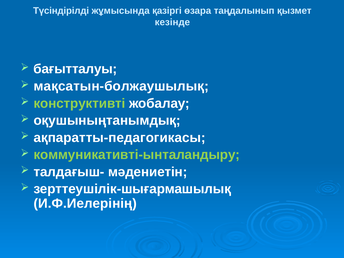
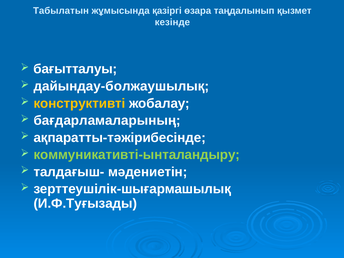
Түсіндірілді: Түсіндірілді -> Табылатын (61, 11)
мақсатын-болжаушылық: мақсатын-болжаушылық -> дайындау-болжаушылық (121, 86)
конструктивті colour: light green -> yellow (79, 103)
оқушыныңтанымдық: оқушыныңтанымдық -> бағдарламаларының (107, 120)
ақпаратты-педагогикасы: ақпаратты-педагогикасы -> ақпаратты-тәжірибесінде (120, 138)
И.Ф.Иелерінің: И.Ф.Иелерінің -> И.Ф.Туғызады (85, 203)
